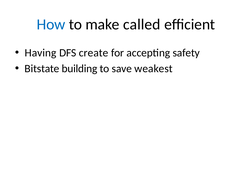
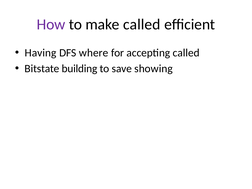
How colour: blue -> purple (51, 24)
create: create -> where (94, 53)
accepting safety: safety -> called (186, 53)
weakest: weakest -> showing (154, 69)
